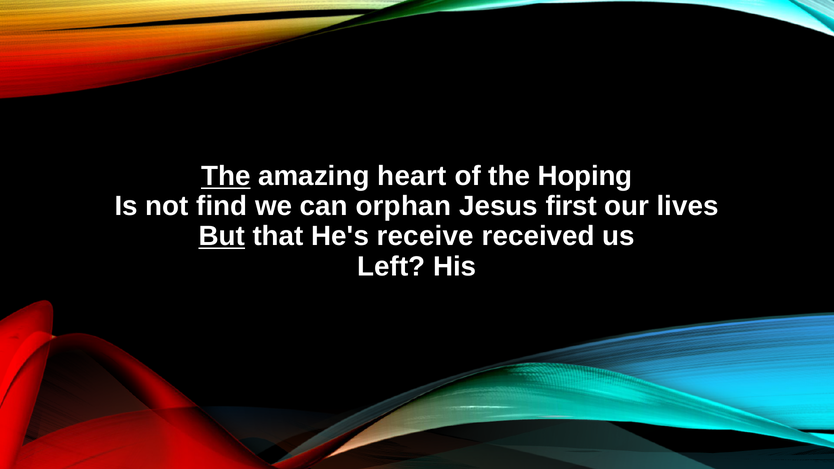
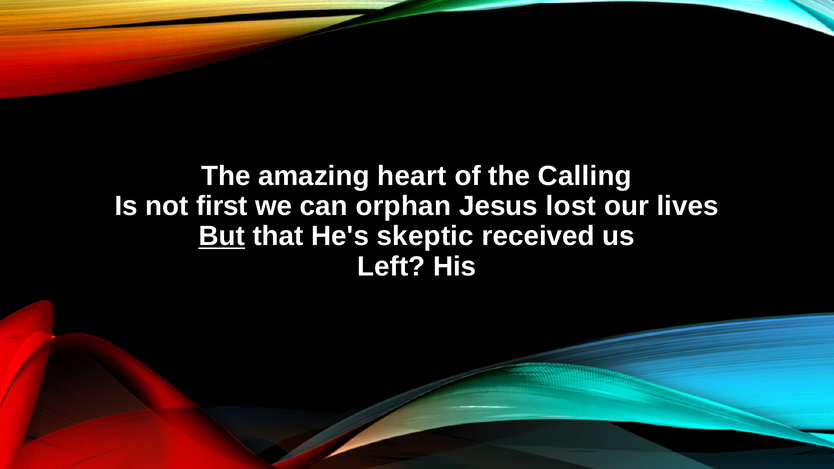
The underline: present -> none (226, 176)
Hoping: Hoping -> Calling (585, 176)
find: find -> first (222, 206)
first: first -> lost (571, 206)
receive: receive -> skeptic (425, 236)
